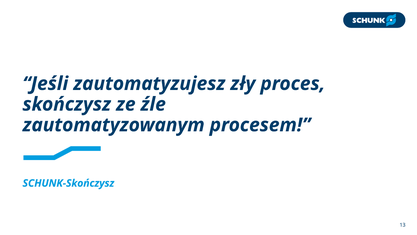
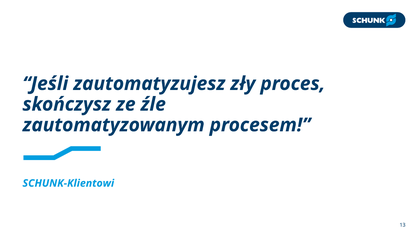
SCHUNK-Skończysz: SCHUNK-Skończysz -> SCHUNK-Klientowi (68, 183)
